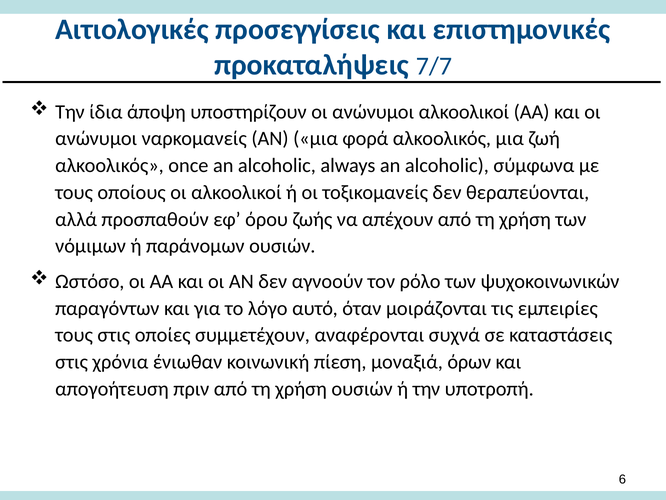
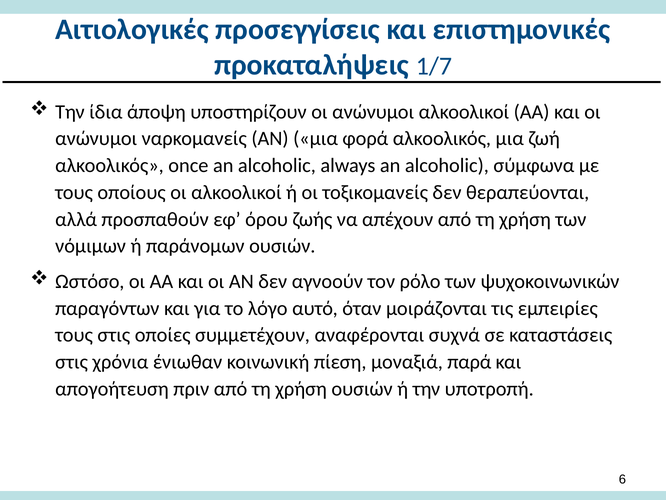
7/7: 7/7 -> 1/7 (434, 66)
όρων: όρων -> παρά (469, 362)
